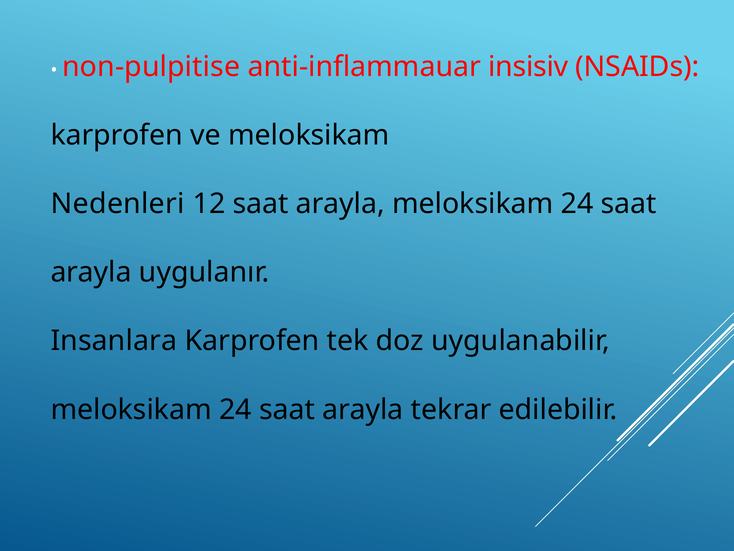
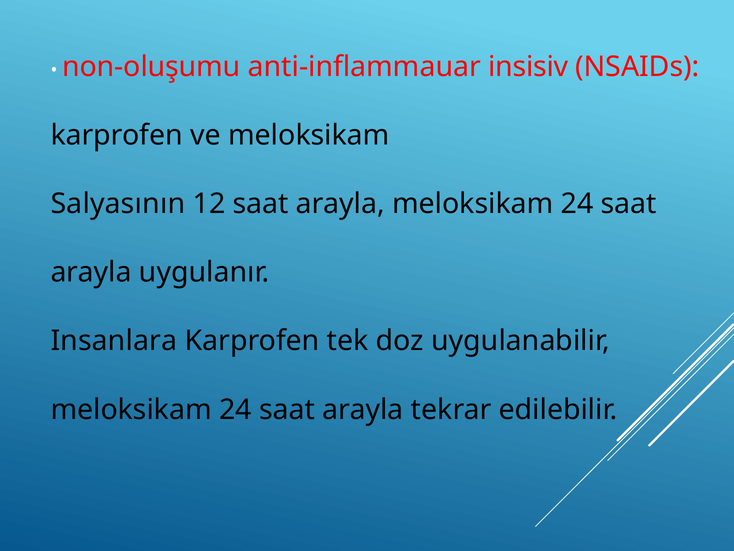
non-pulpitise: non-pulpitise -> non-oluşumu (151, 67)
Nedenleri: Nedenleri -> Salyasının (118, 204)
